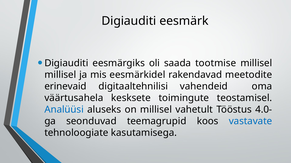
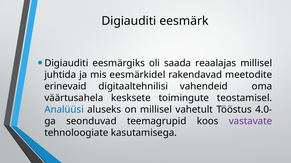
tootmise: tootmise -> reaalajas (216, 63)
millisel: millisel -> juhtida (60, 75)
vastavate colour: blue -> purple (251, 122)
